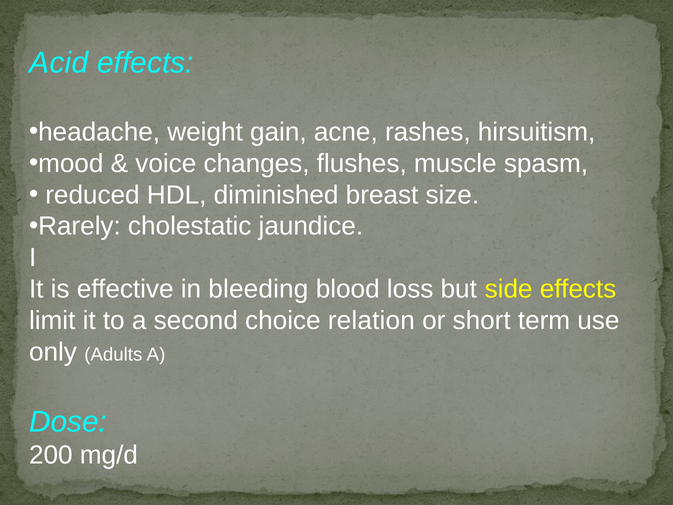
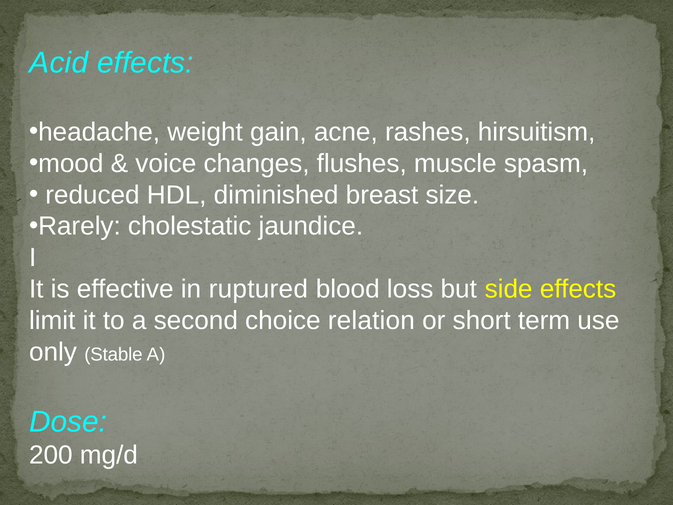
bleeding: bleeding -> ruptured (258, 289)
Adults: Adults -> Stable (113, 354)
